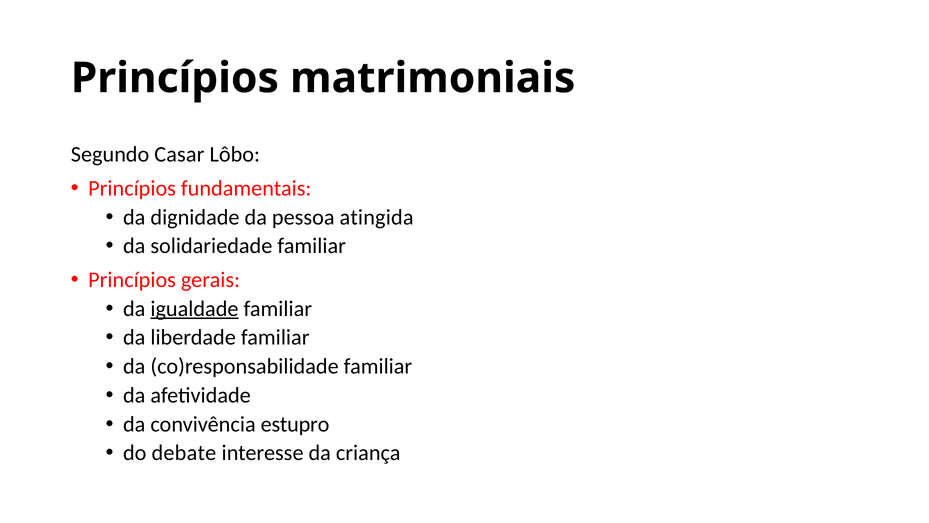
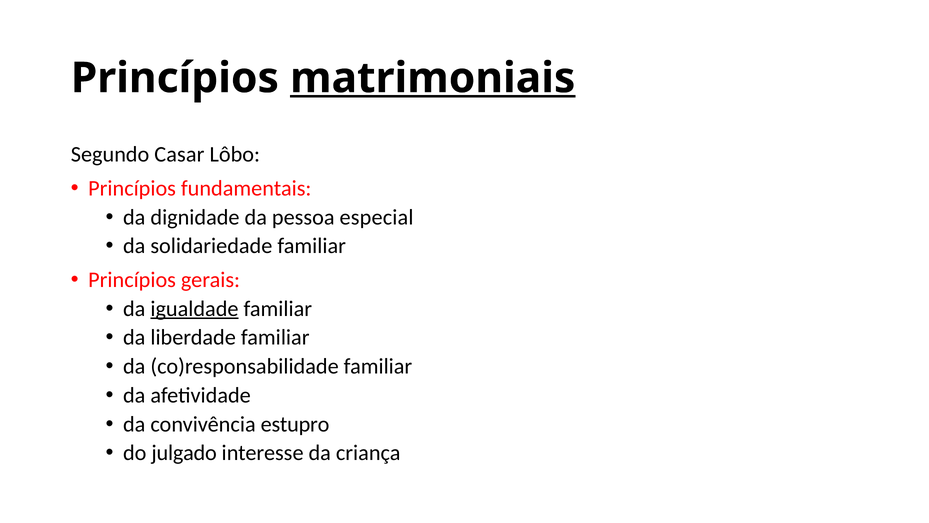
matrimoniais underline: none -> present (433, 78)
atingida: atingida -> especial (377, 217)
debate: debate -> julgado (184, 453)
